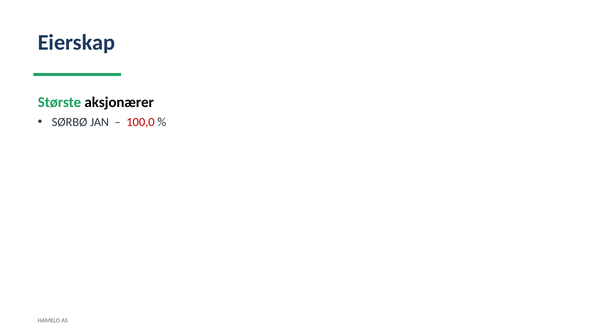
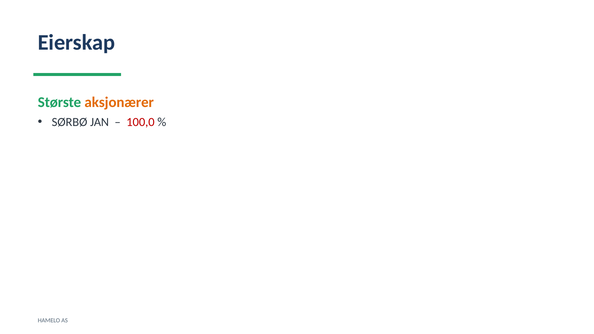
aksjonærer colour: black -> orange (119, 102)
